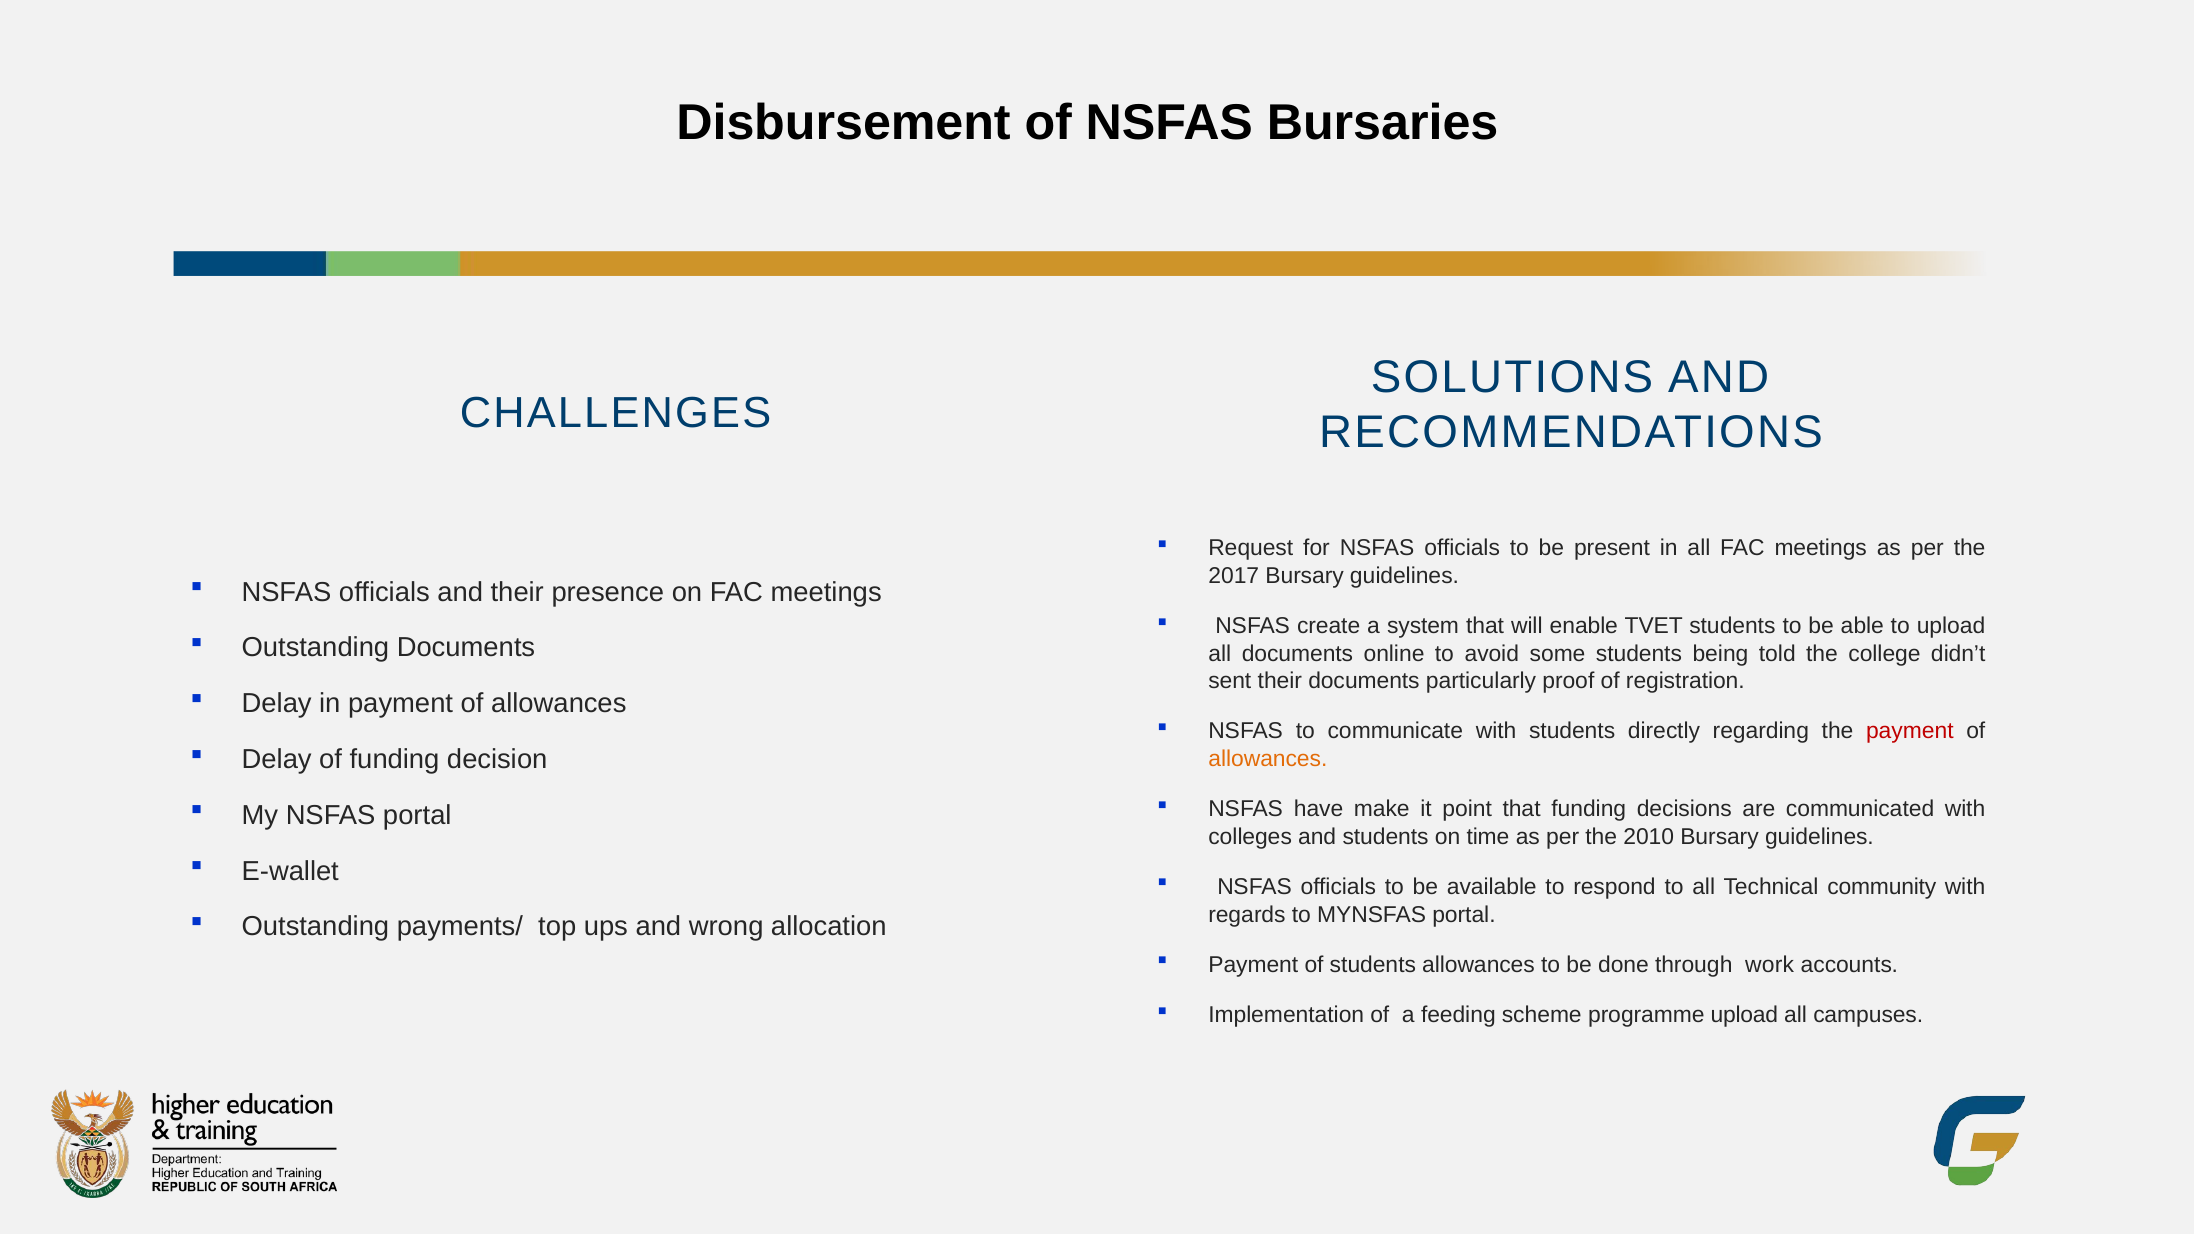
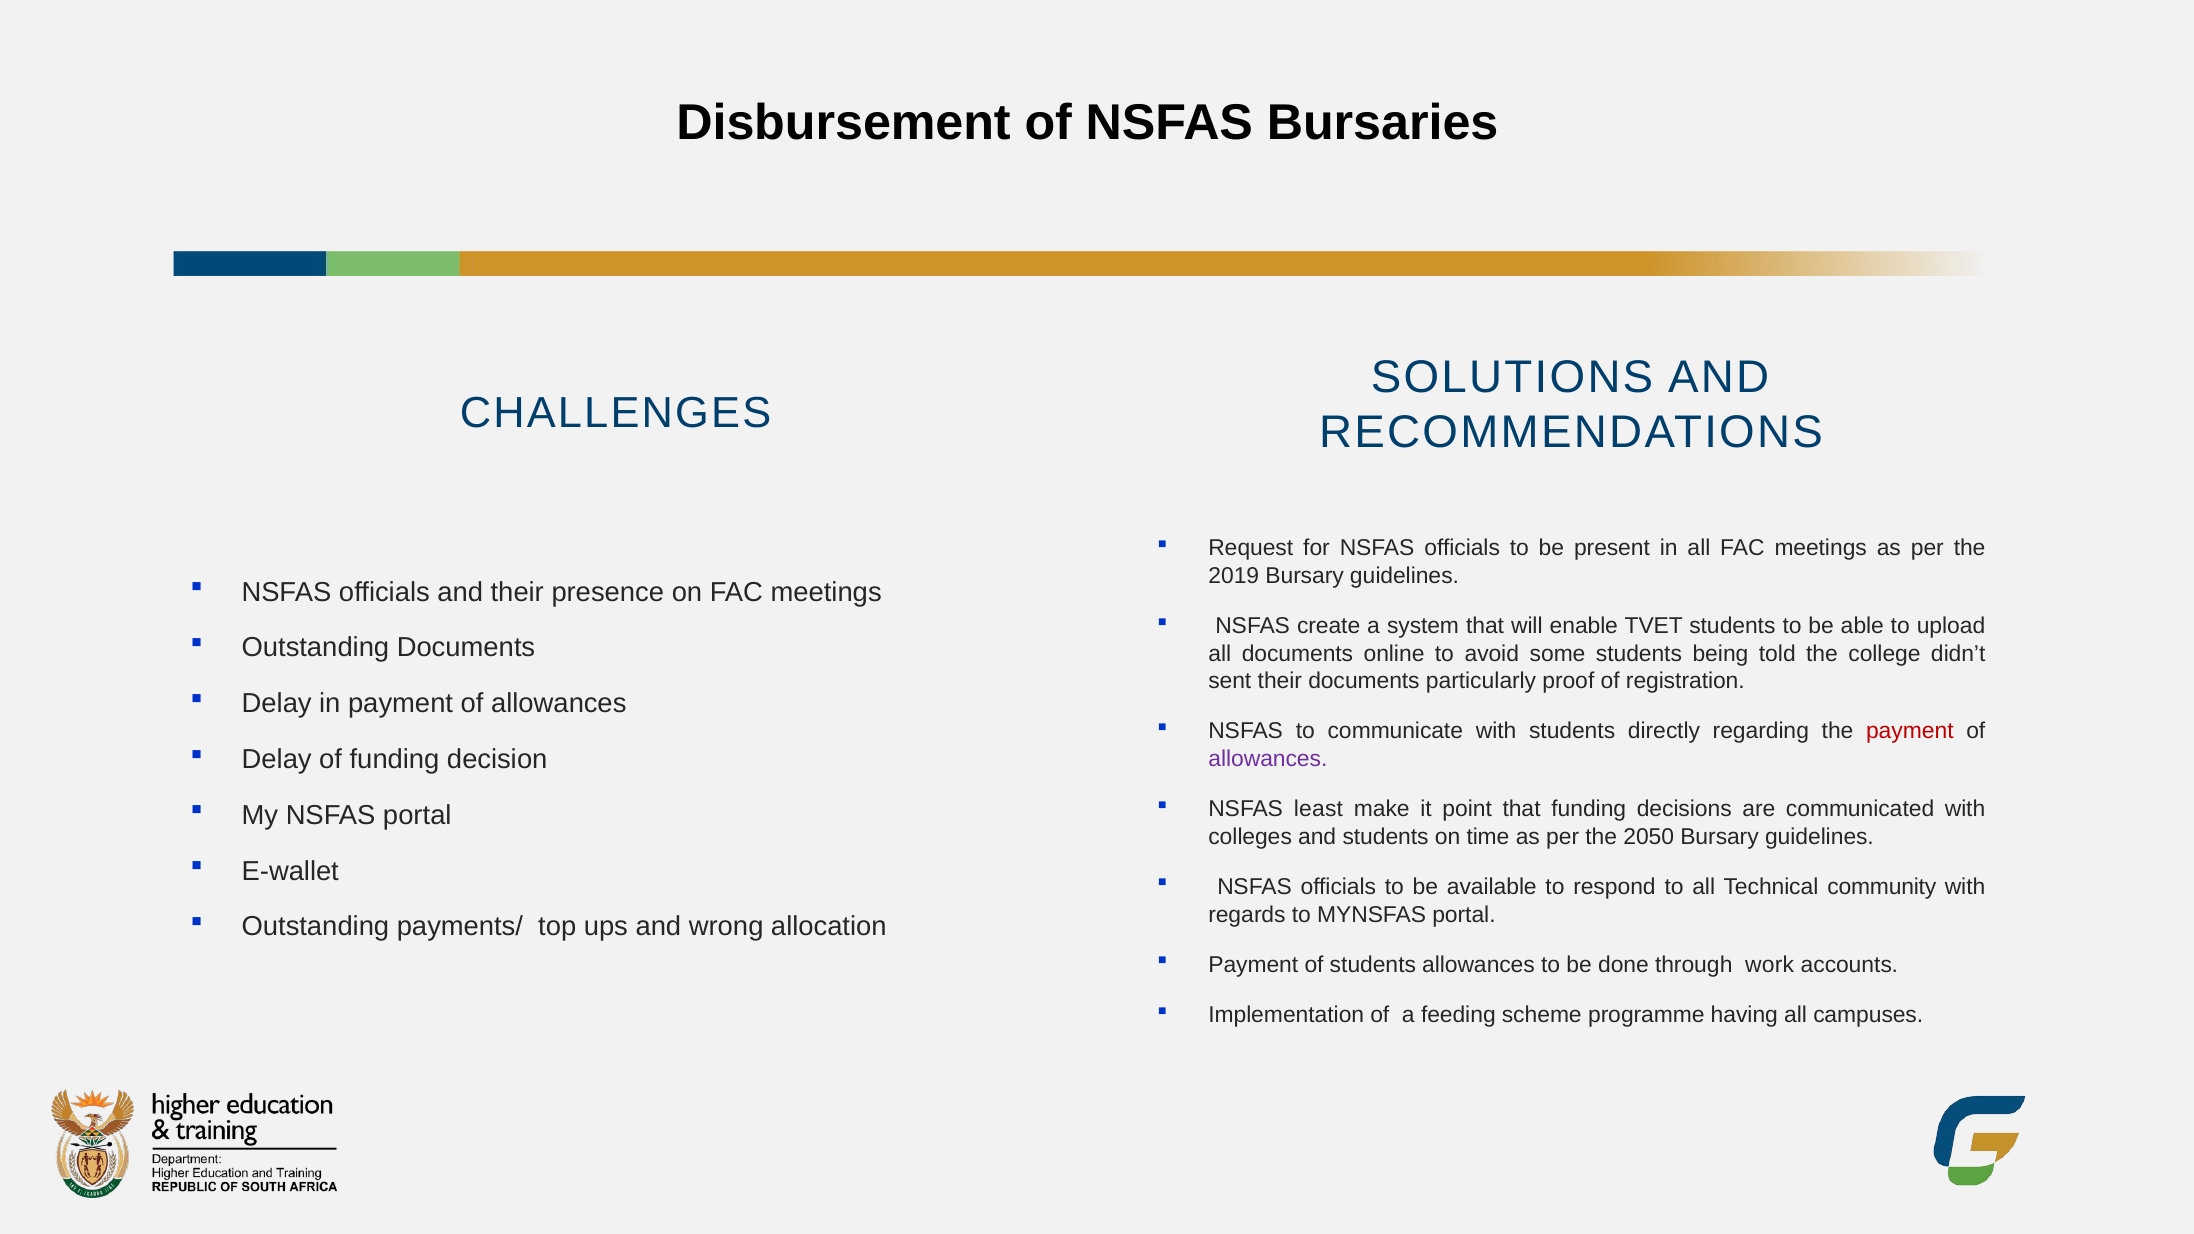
2017: 2017 -> 2019 (1234, 576)
allowances colour: orange -> purple (1268, 759)
have: have -> least (1318, 809)
2010: 2010 -> 2050 (1649, 837)
programme upload: upload -> having (1744, 1015)
